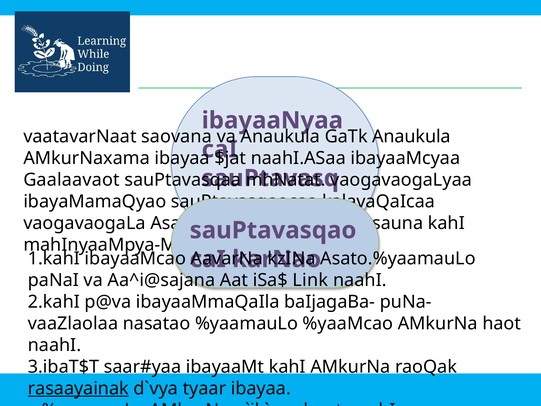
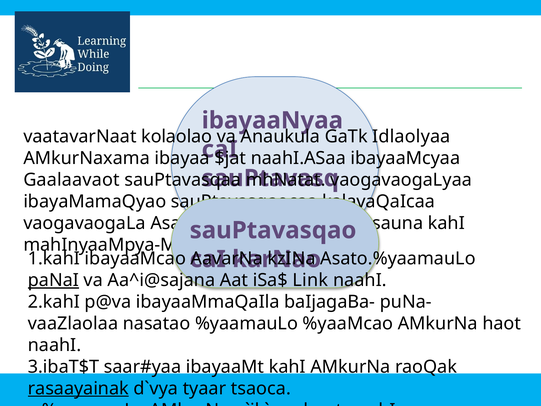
saovana: saovana -> kolaolao (177, 136)
GaTk Anaukula: Anaukula -> Idlaolyaa (411, 136)
paNaI underline: none -> present (53, 280)
tyaar ibayaa: ibayaa -> tsaoca (261, 388)
